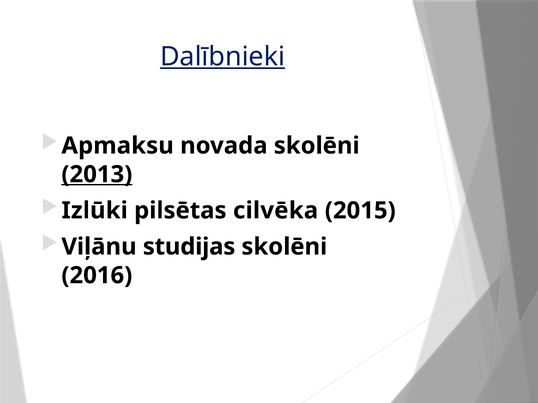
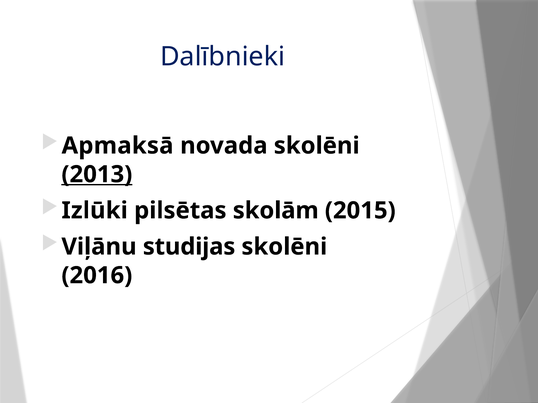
Dalībnieki underline: present -> none (223, 57)
Apmaksu: Apmaksu -> Apmaksā (118, 146)
cilvēka: cilvēka -> skolām (276, 211)
